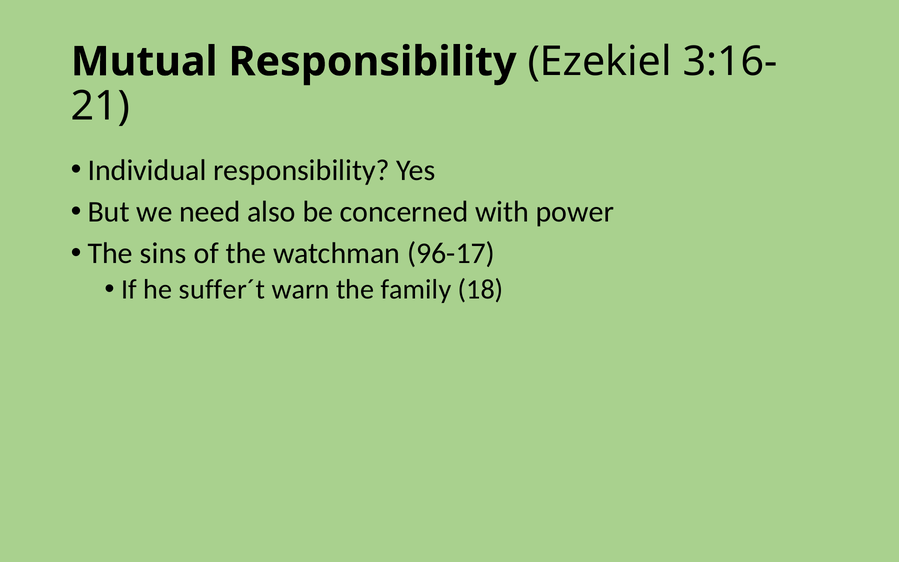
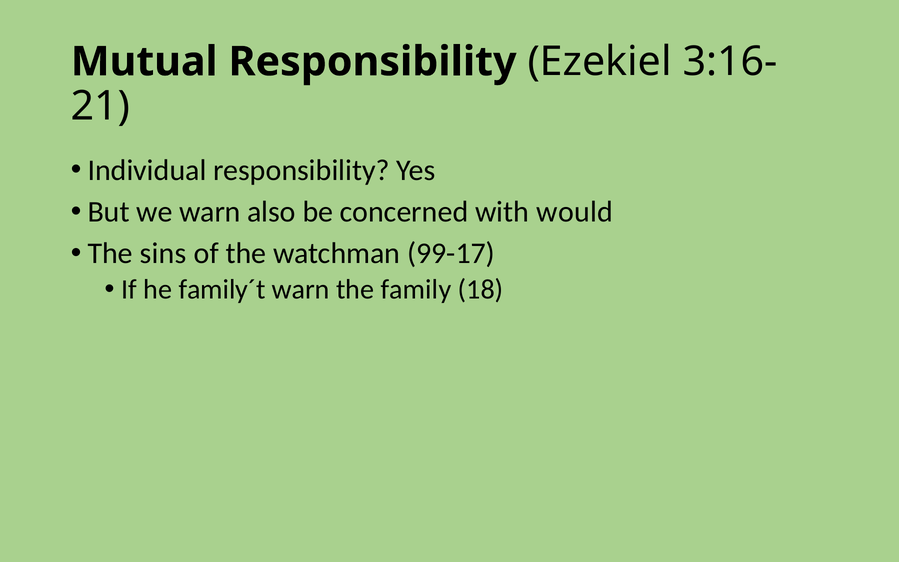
we need: need -> warn (210, 212)
power: power -> would (575, 212)
96-17: 96-17 -> 99-17 (451, 254)
suffer´t: suffer´t -> family´t (222, 290)
